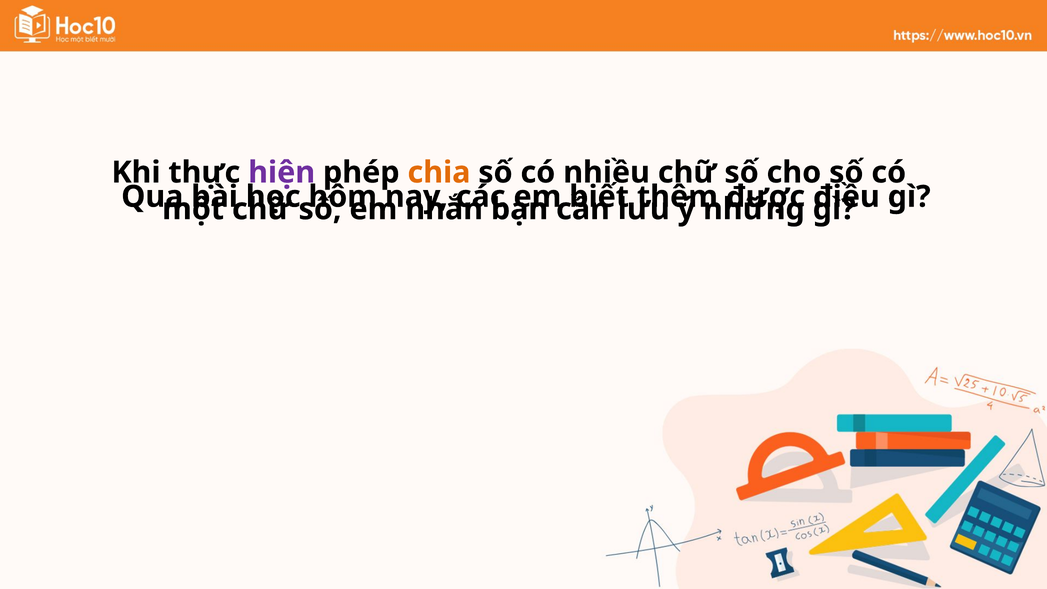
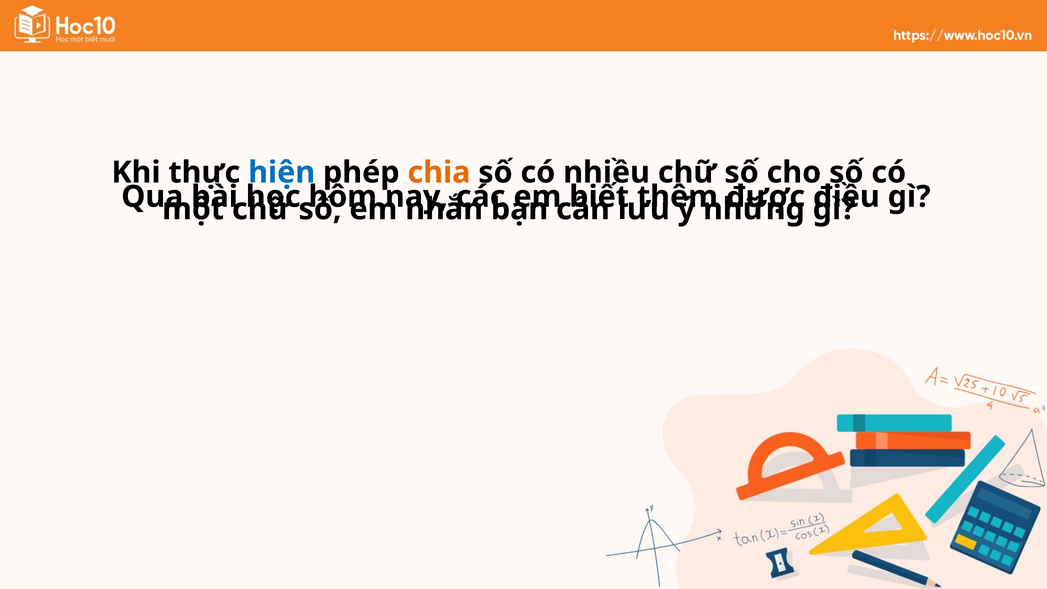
hiện colour: purple -> blue (282, 172)
